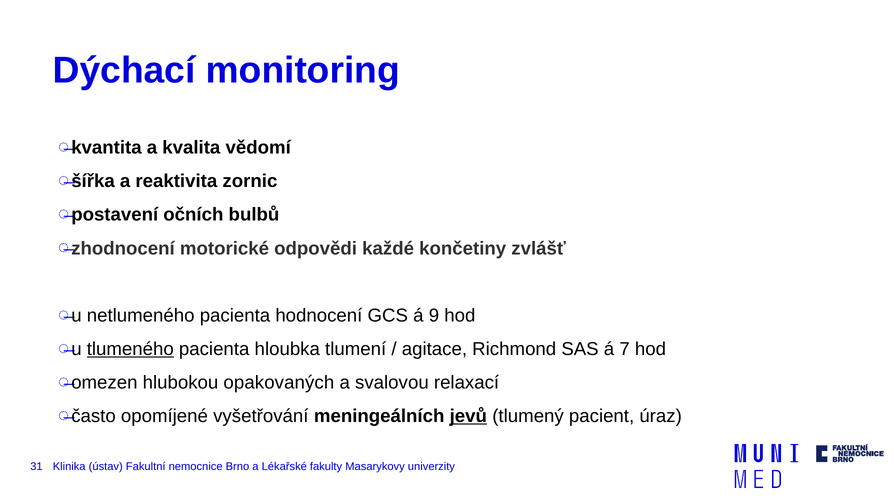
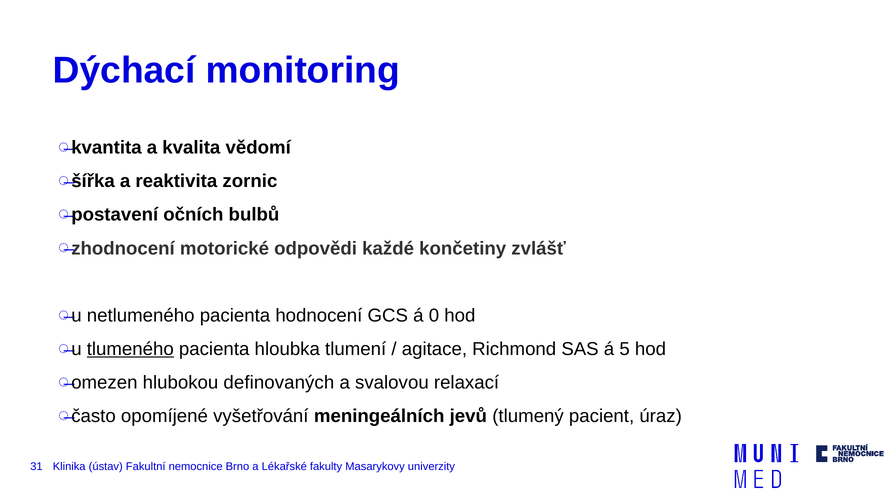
9: 9 -> 0 (434, 315)
7: 7 -> 5 (625, 349)
opakovaných: opakovaných -> definovaných (279, 382)
jevů underline: present -> none (468, 416)
